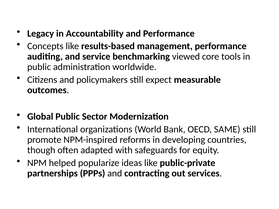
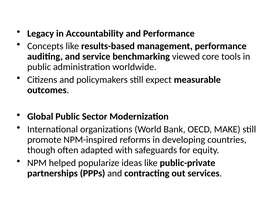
SAME: SAME -> MAKE (227, 129)
